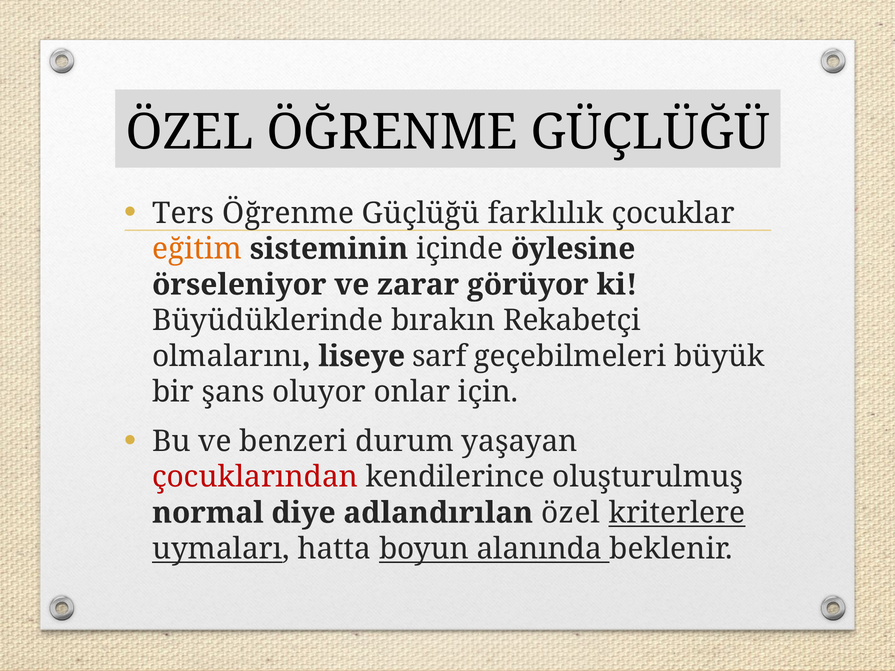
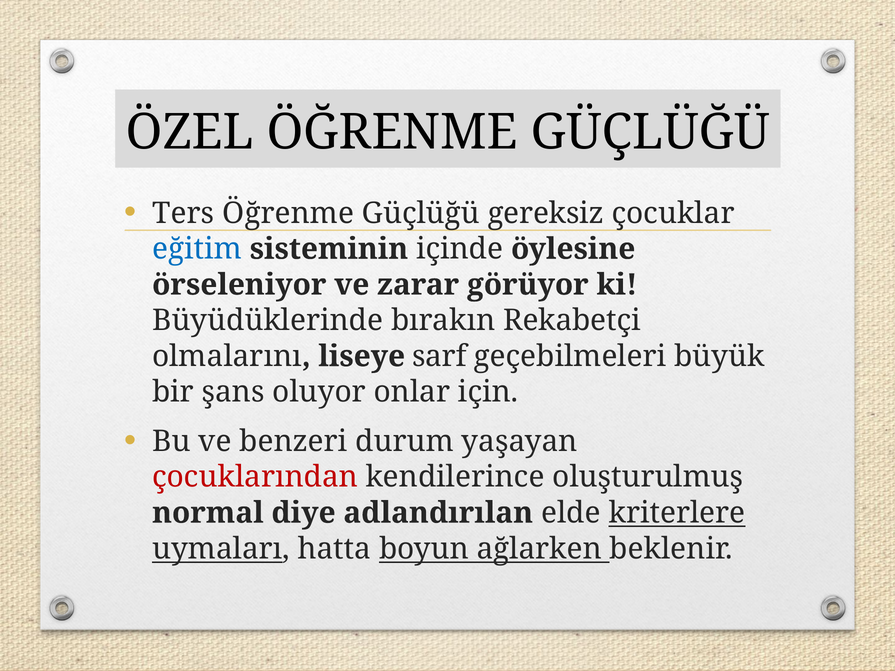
farklılık: farklılık -> gereksiz (546, 213)
eğitim colour: orange -> blue (197, 249)
adlandırılan özel: özel -> elde (571, 513)
alanında: alanında -> ağlarken (539, 549)
